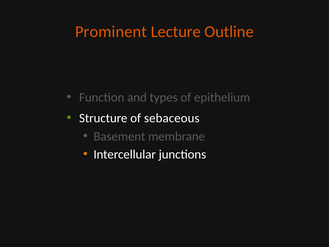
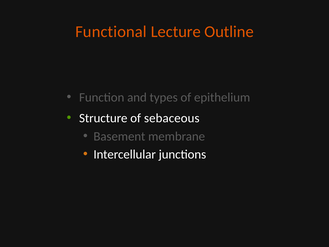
Prominent: Prominent -> Functional (111, 32)
